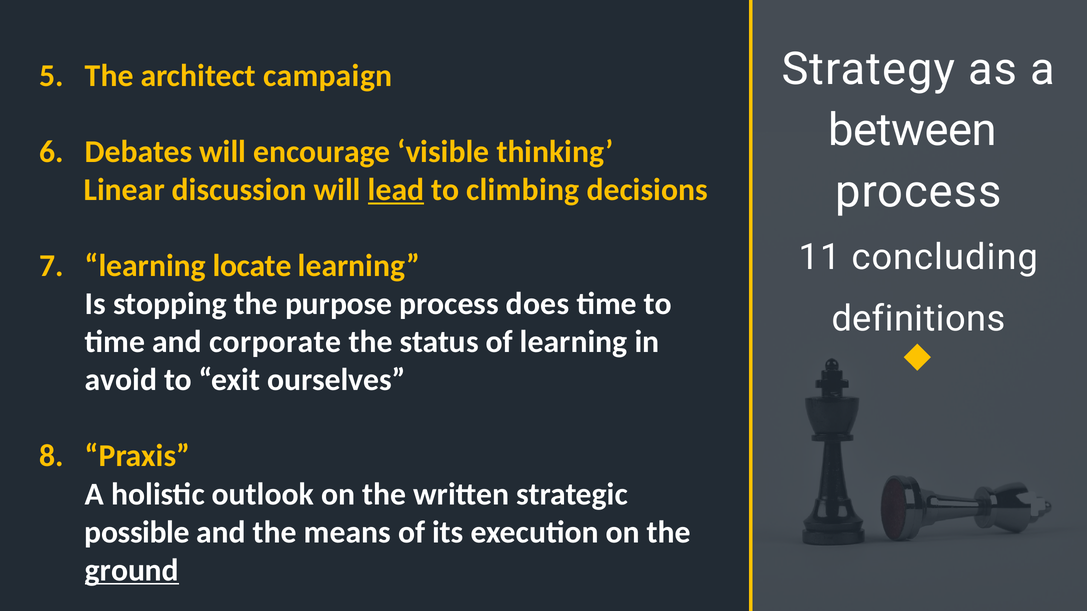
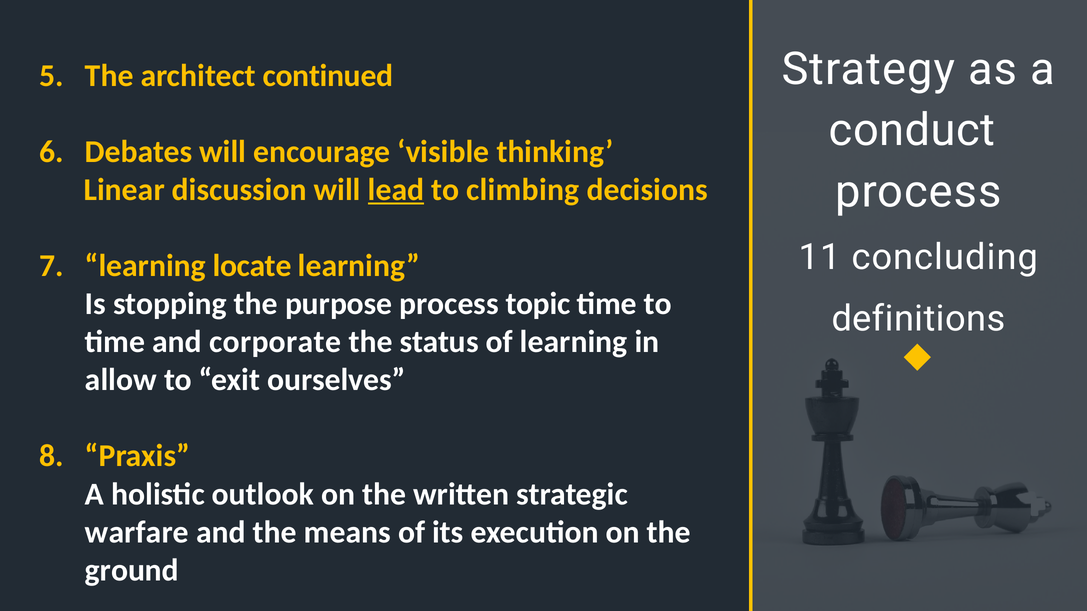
campaign: campaign -> continued (328, 76)
between: between -> conduct (912, 131)
does: does -> topic (538, 304)
avoid: avoid -> allow (121, 380)
possible: possible -> warfare (137, 532)
ground underline: present -> none (132, 571)
